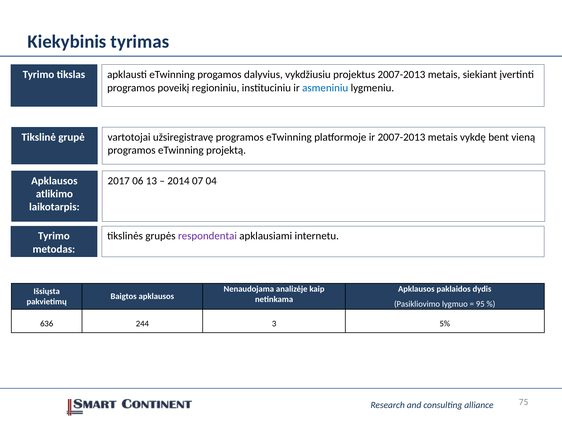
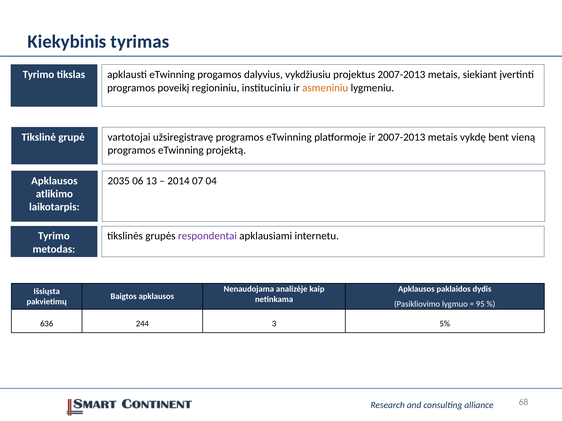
asmeniniu colour: blue -> orange (325, 88)
2017: 2017 -> 2035 (119, 181)
75: 75 -> 68 (524, 402)
